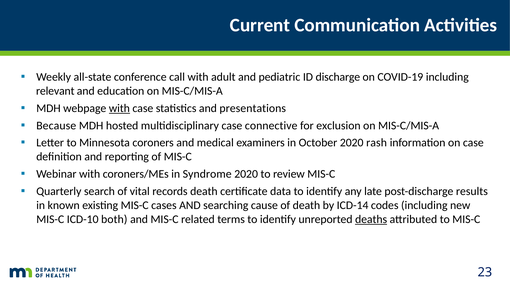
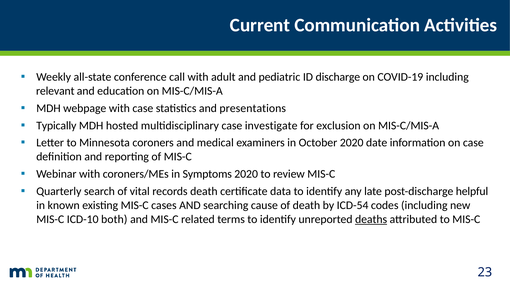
with underline: present -> none (119, 108)
Because: Because -> Typically (56, 126)
connective: connective -> investigate (271, 126)
rash: rash -> date (377, 143)
Syndrome: Syndrome -> Symptoms (207, 174)
results: results -> helpful (472, 191)
ICD-14: ICD-14 -> ICD-54 (353, 205)
